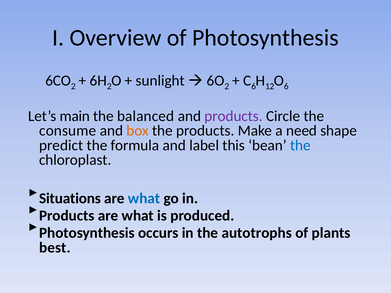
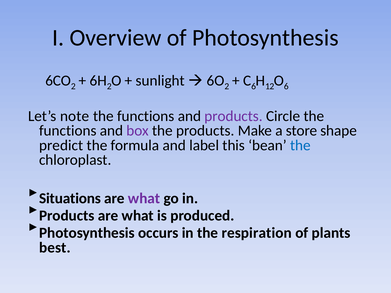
main: main -> note (75, 116)
balanced: balanced -> functions (146, 116)
consume: consume -> functions (68, 131)
box colour: orange -> purple (138, 131)
need: need -> store (302, 131)
what colour: blue -> purple (144, 198)
autotrophs: autotrophs -> respiration (257, 233)
